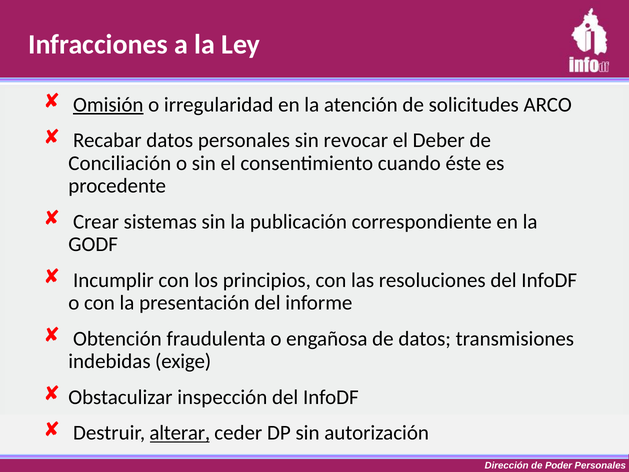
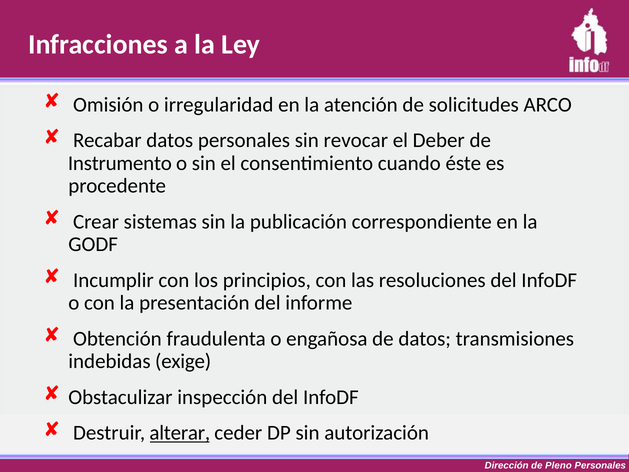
Omisión underline: present -> none (108, 105)
Conciliación: Conciliación -> Instrumento (120, 163)
Poder: Poder -> Pleno (558, 465)
